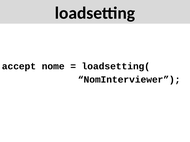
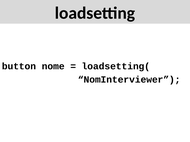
accept: accept -> button (19, 67)
